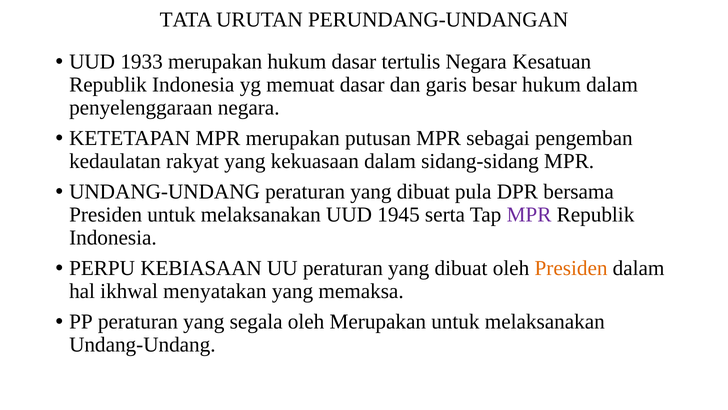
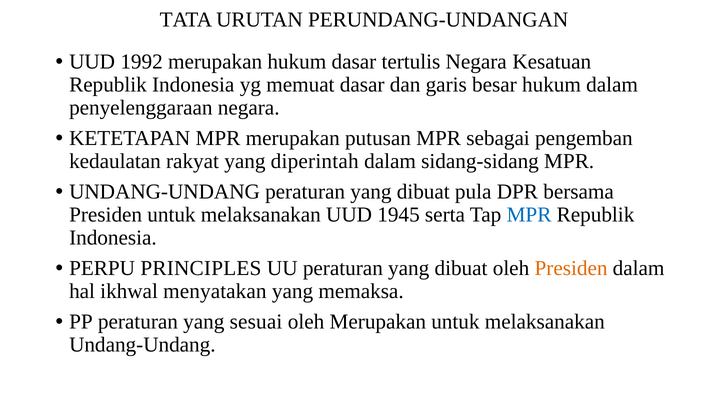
1933: 1933 -> 1992 (142, 62)
kekuasaan: kekuasaan -> diperintah (315, 161)
MPR colour: purple -> blue (529, 215)
KEBIASAAN: KEBIASAAN -> PRINCIPLES (201, 268)
segala: segala -> sesuai (256, 321)
